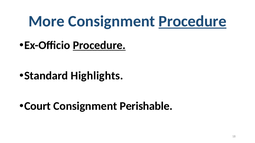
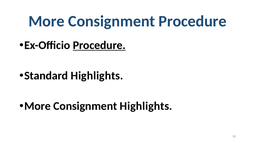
Procedure underline: present -> none (193, 21)
Court: Court -> More (37, 106)
Consignment Perishable: Perishable -> Highlights (146, 106)
